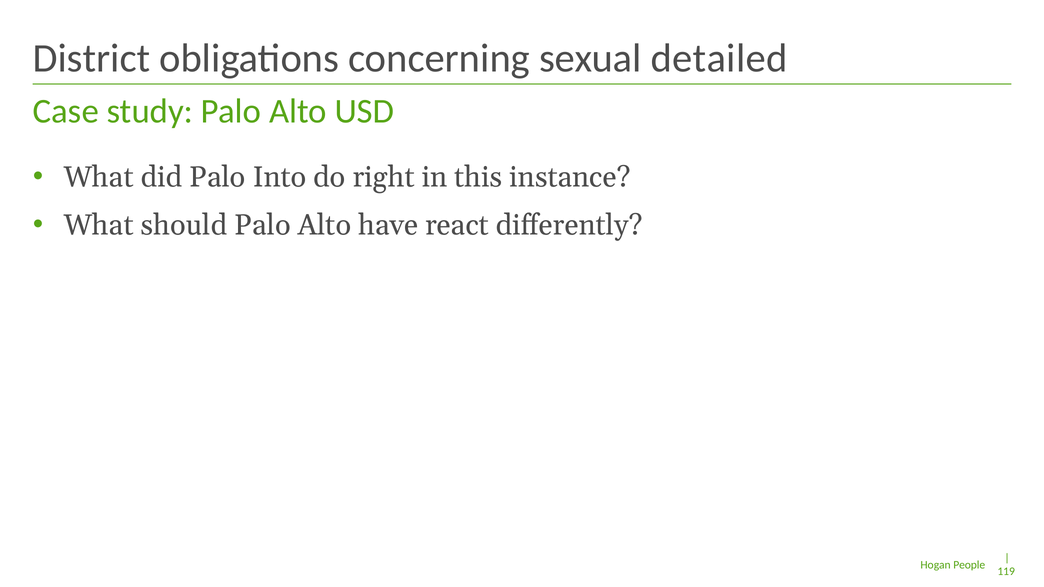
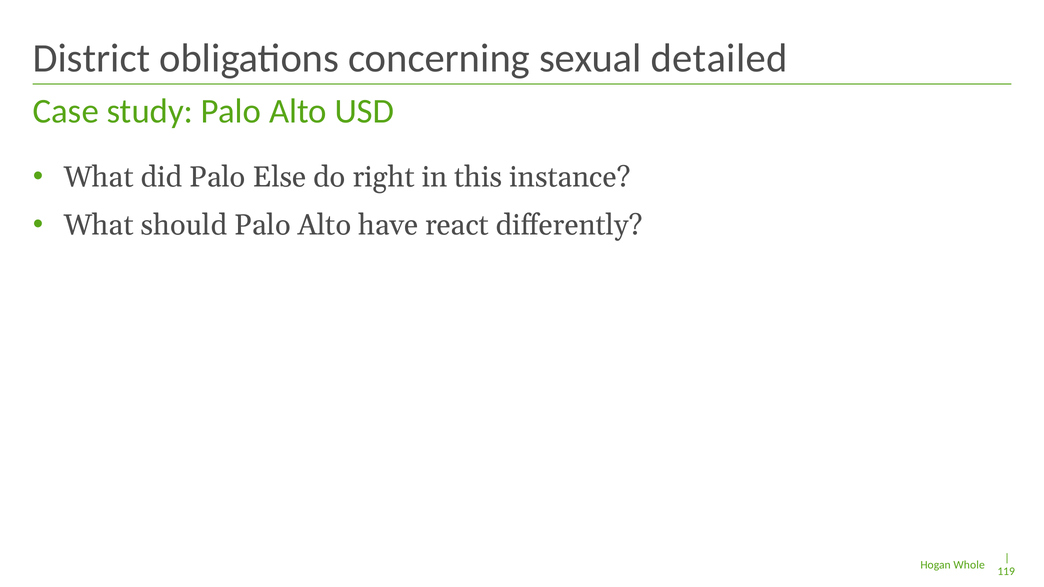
Into: Into -> Else (280, 177)
People: People -> Whole (969, 565)
